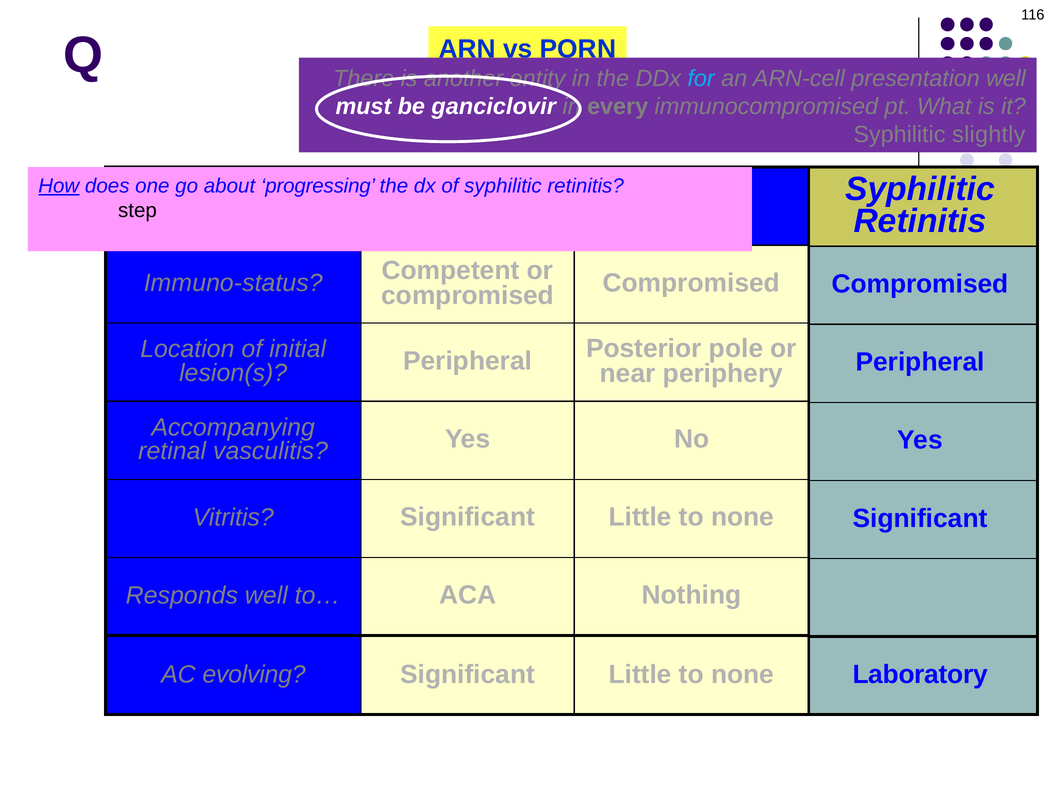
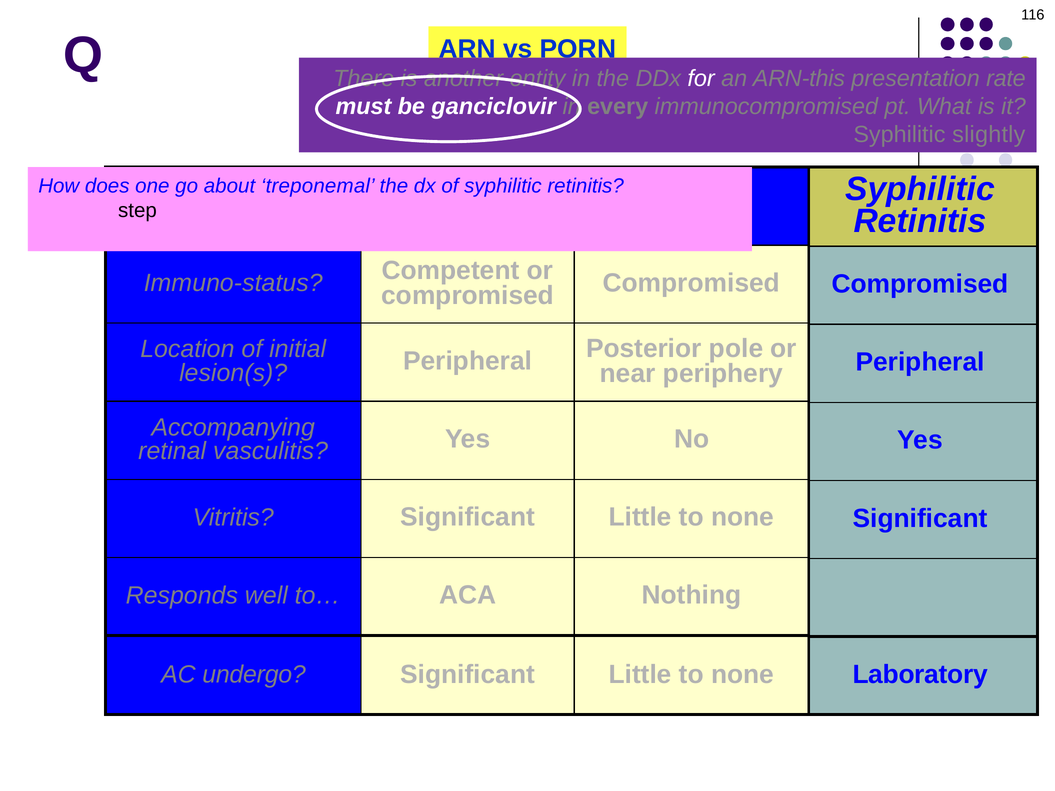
for colour: light blue -> white (701, 79)
ARN-cell: ARN-cell -> ARN-this (799, 79)
presentation well: well -> rate (1006, 79)
How underline: present -> none (59, 186)
about progressing: progressing -> treponemal (318, 186)
evolving: evolving -> undergo (254, 675)
